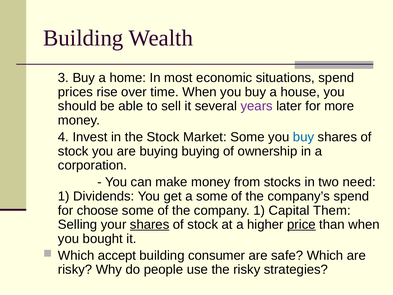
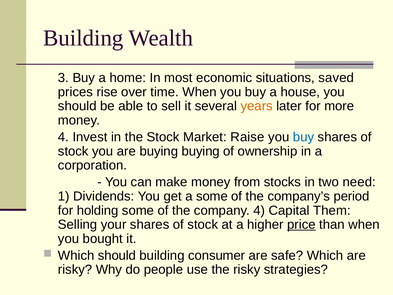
situations spend: spend -> saved (336, 78)
years colour: purple -> orange (257, 106)
Market Some: Some -> Raise (247, 137)
company’s spend: spend -> period (352, 196)
choose: choose -> holding (98, 210)
company 1: 1 -> 4 (259, 210)
shares underline: present -> none (150, 224)
Which accept: accept -> should (117, 255)
